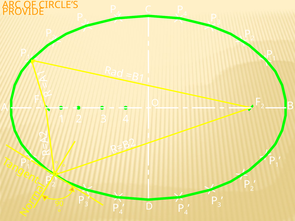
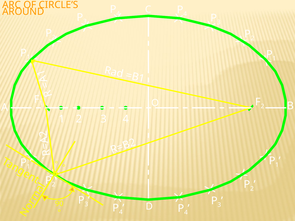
PROVIDE: PROVIDE -> AROUND (23, 12)
